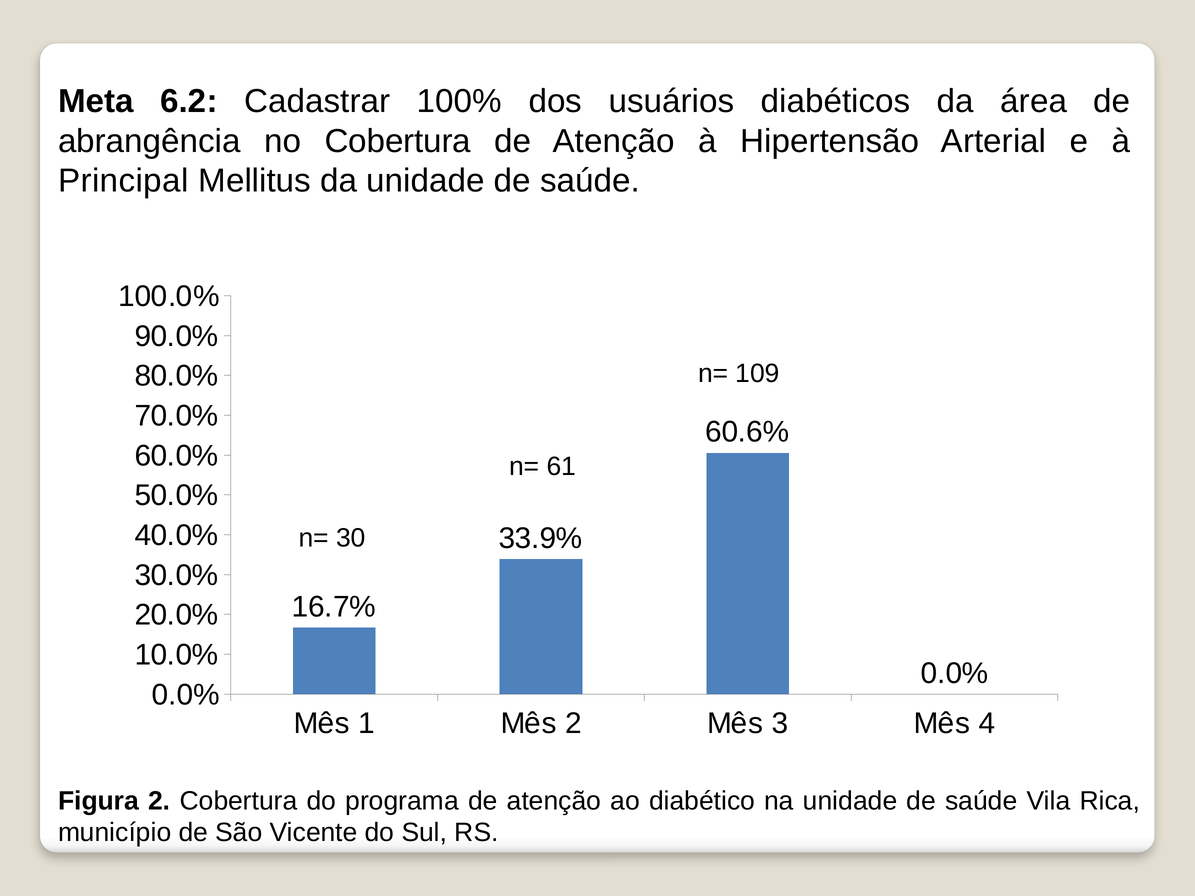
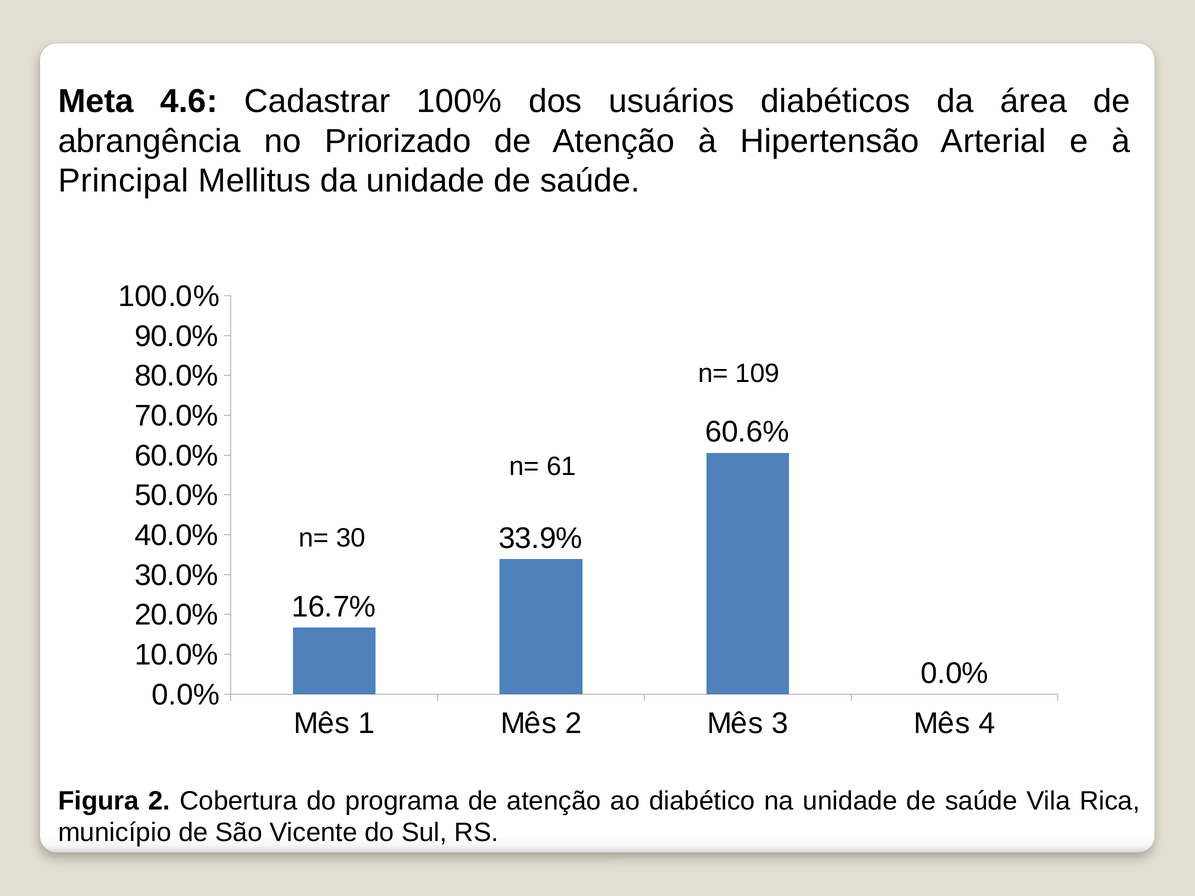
6.2: 6.2 -> 4.6 (189, 101)
no Cobertura: Cobertura -> Priorizado (398, 141)
